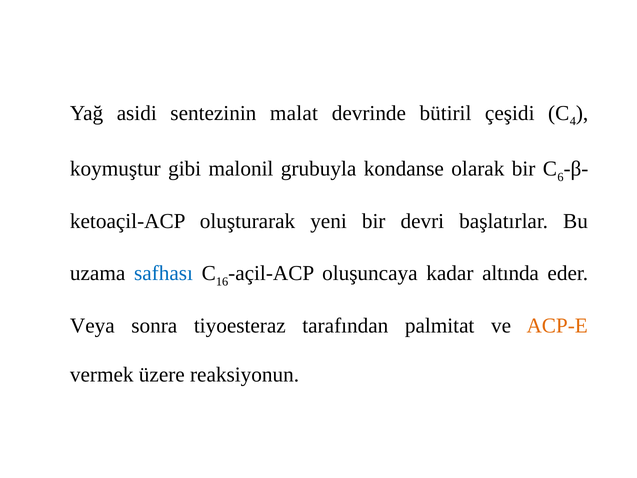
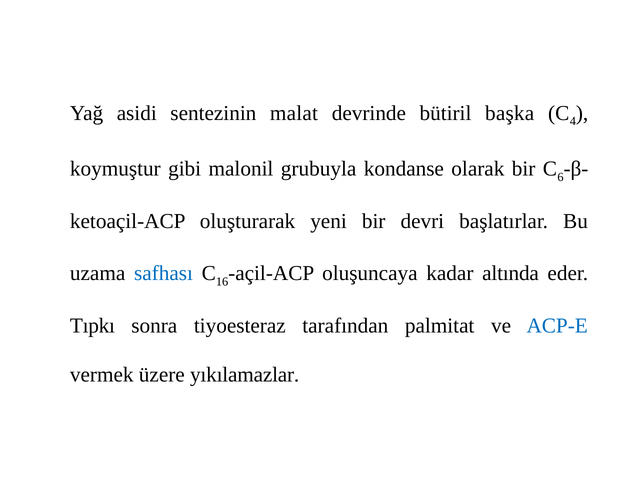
çeşidi: çeşidi -> başka (510, 113)
Veya: Veya -> Tıpkı (92, 326)
ACP-E colour: orange -> blue (557, 326)
reaksiyonun: reaksiyonun -> yıkılamazlar (245, 375)
